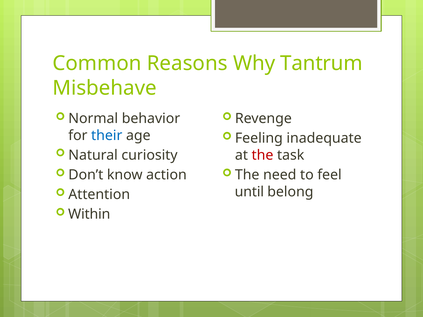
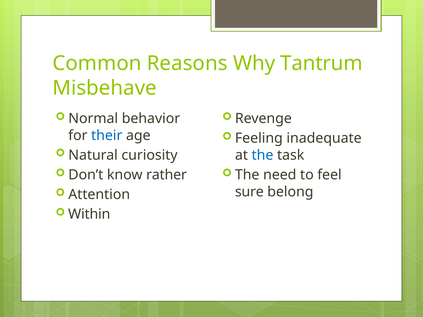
the colour: red -> blue (263, 155)
action: action -> rather (167, 175)
until: until -> sure (249, 192)
